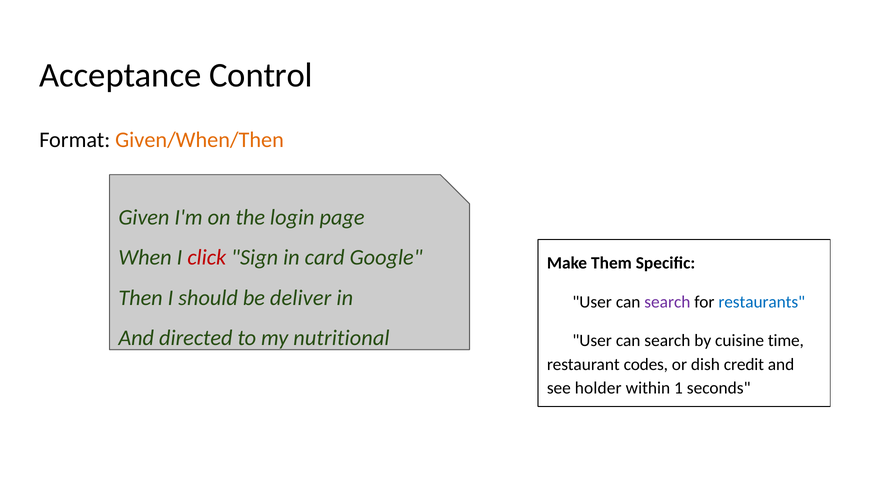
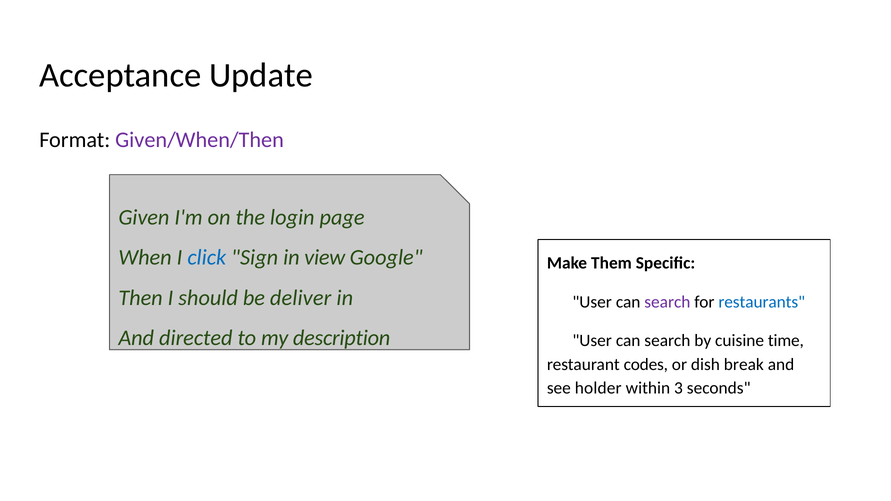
Control: Control -> Update (261, 75)
Given/When/Then colour: orange -> purple (200, 140)
click colour: red -> blue (207, 258)
card: card -> view (325, 258)
nutritional: nutritional -> description (342, 338)
credit: credit -> break (744, 365)
1: 1 -> 3 (678, 388)
